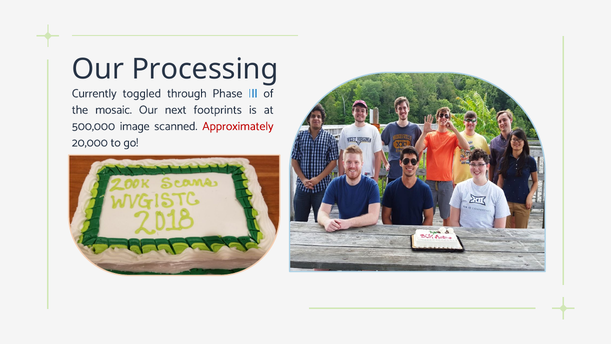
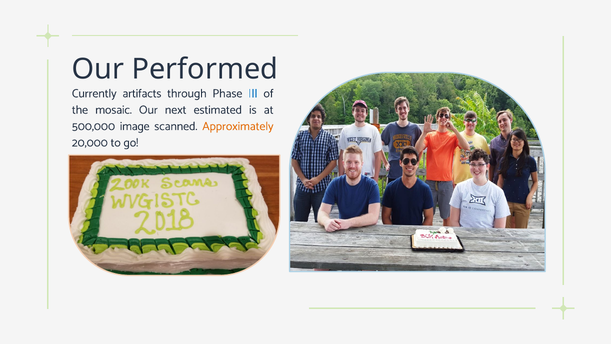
Processing: Processing -> Performed (205, 69)
toggled: toggled -> artifacts (142, 93)
footprints: footprints -> estimated (218, 110)
Approximately colour: red -> orange (238, 126)
